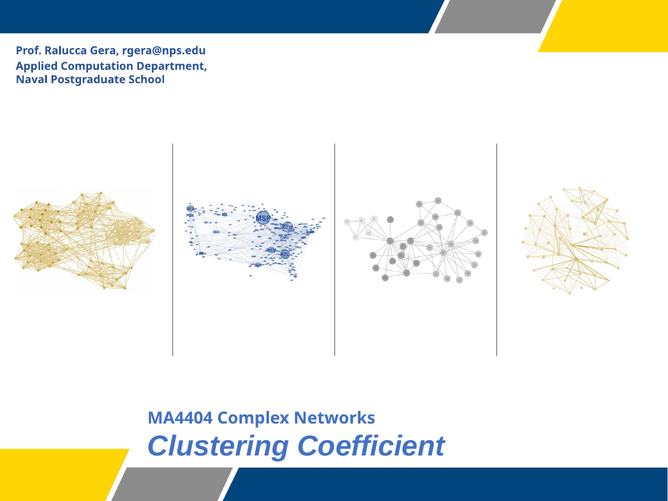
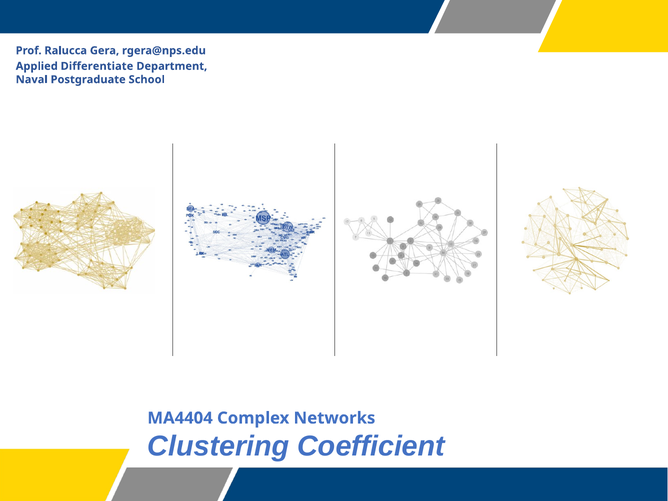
Computation: Computation -> Differentiate (97, 66)
